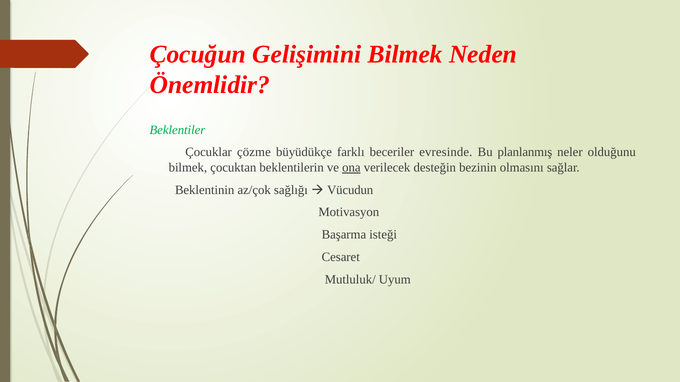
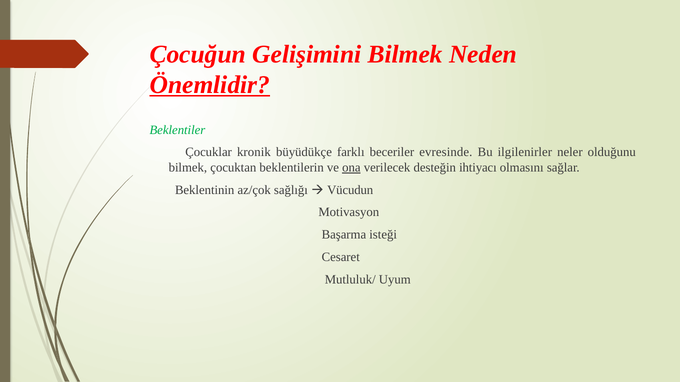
Önemlidir underline: none -> present (210, 85)
çözme: çözme -> kronik (254, 152)
planlanmış: planlanmış -> ilgilenirler (525, 152)
bezinin: bezinin -> ihtiyacı (478, 168)
